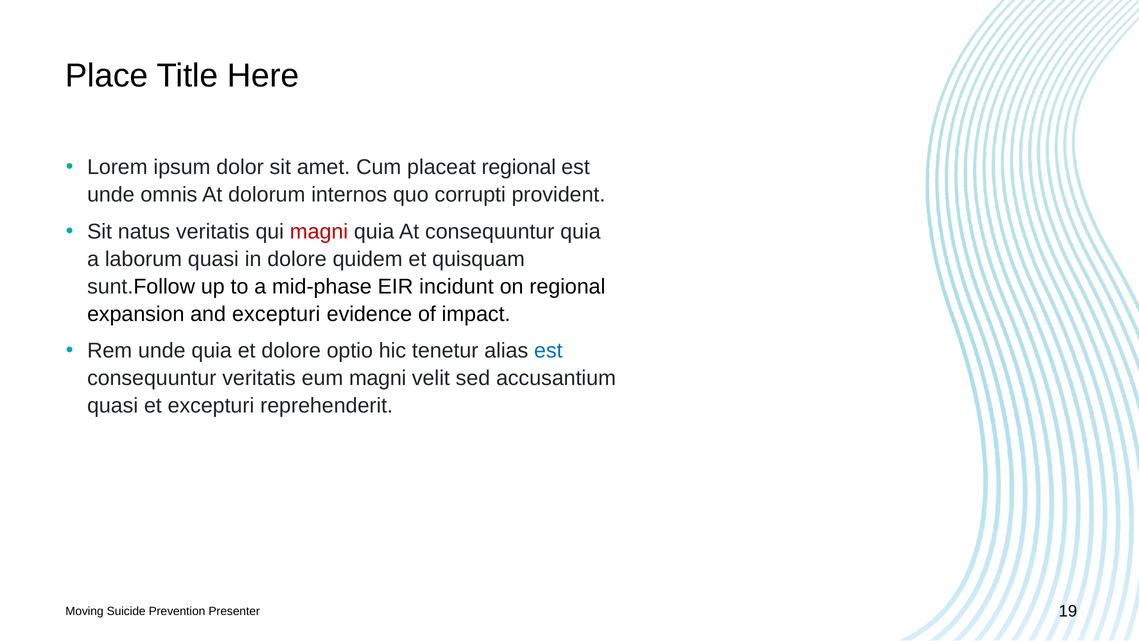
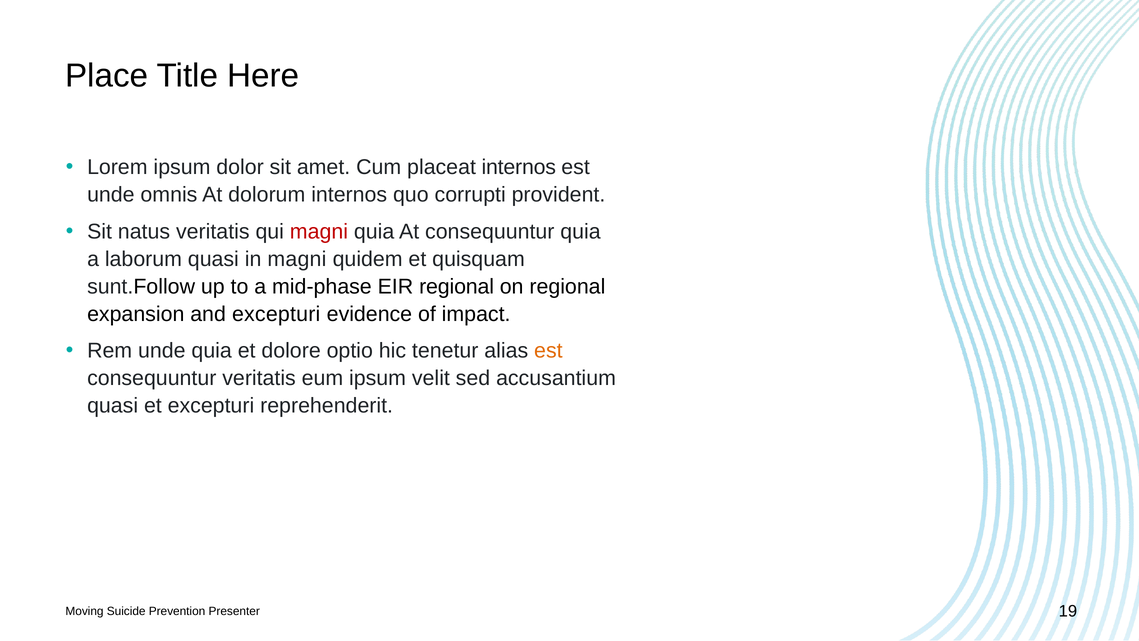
placeat regional: regional -> internos (519, 167)
in dolore: dolore -> magni (297, 259)
EIR incidunt: incidunt -> regional (457, 286)
est colour: blue -> orange (548, 351)
eum magni: magni -> ipsum (378, 378)
